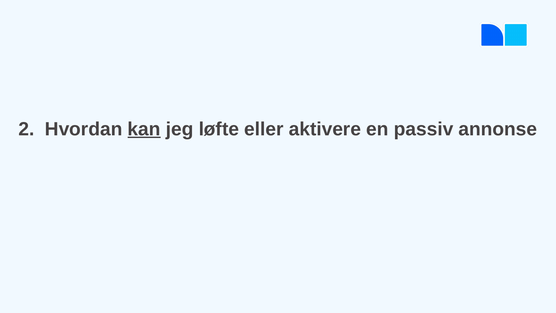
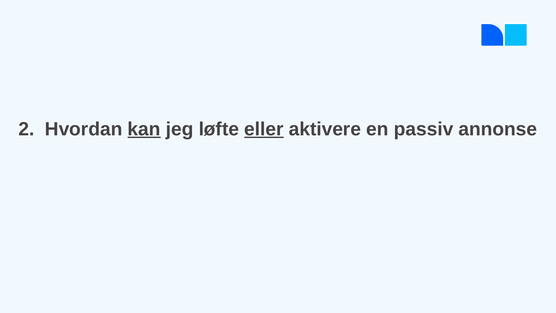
eller underline: none -> present (264, 129)
